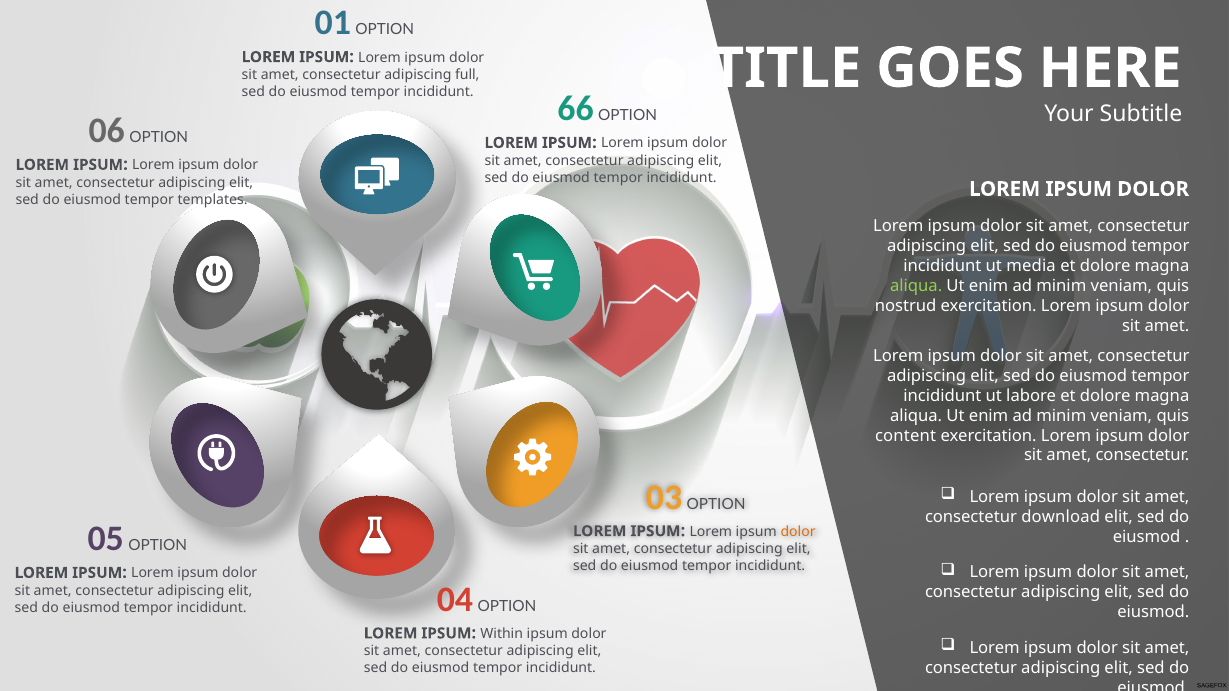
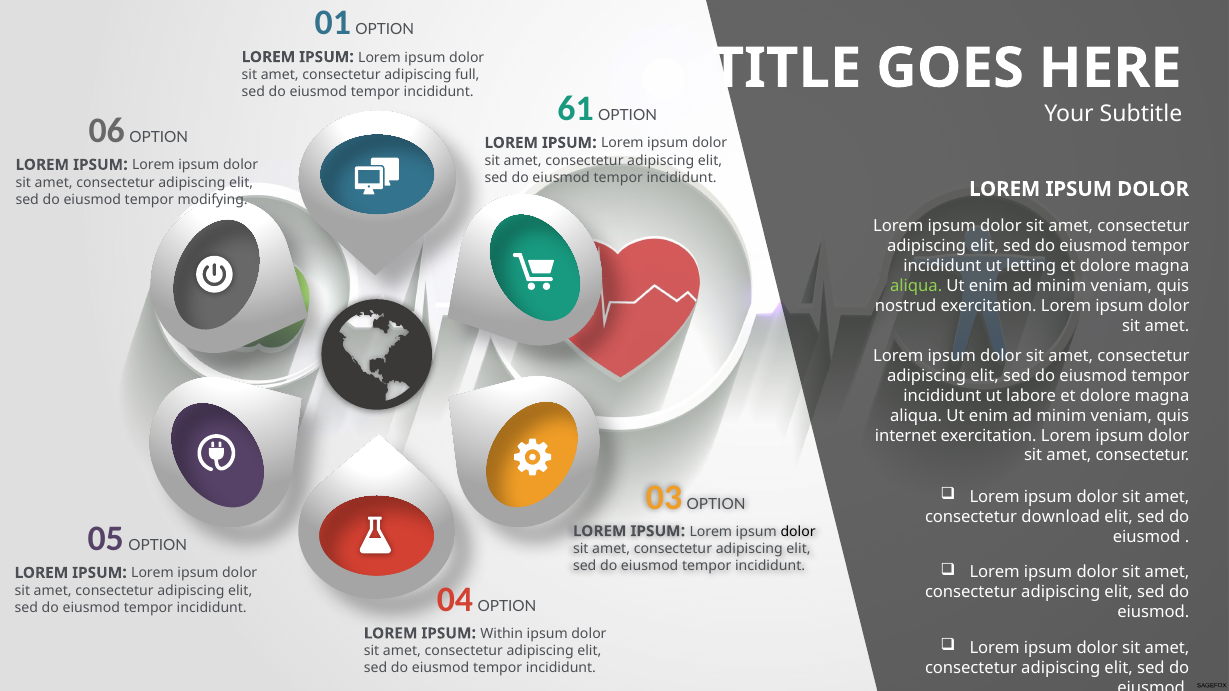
66: 66 -> 61 (576, 109)
templates: templates -> modifying (213, 200)
media: media -> letting (1031, 267)
content: content -> internet (906, 436)
dolor colour: orange -> black (798, 532)
